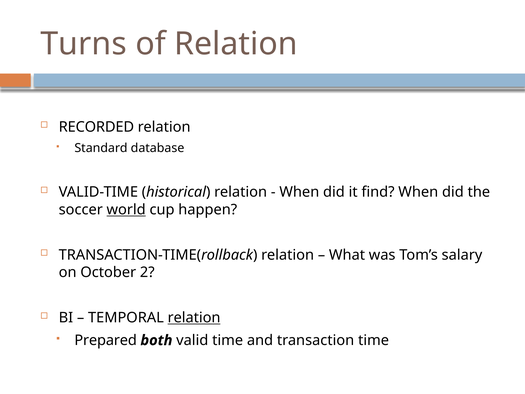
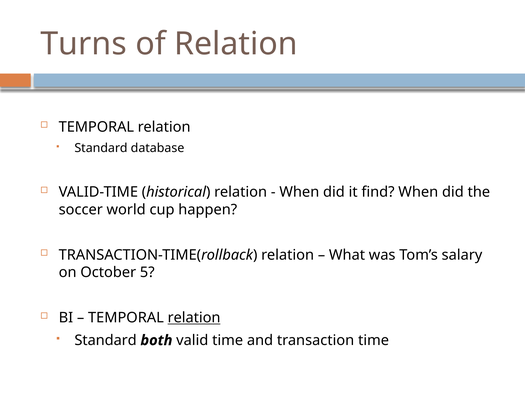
RECORDED: RECORDED -> TEMPORAL (96, 127)
world underline: present -> none (126, 210)
2: 2 -> 5 (147, 272)
Prepared: Prepared -> Standard (106, 340)
